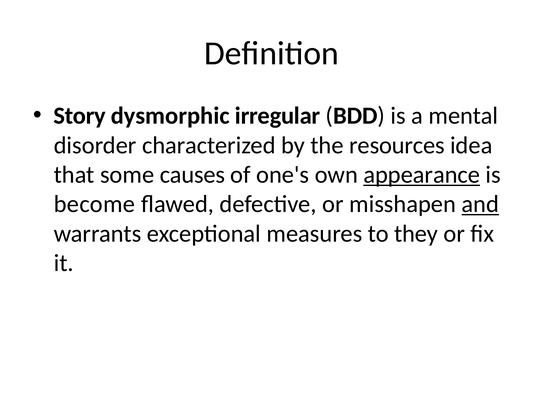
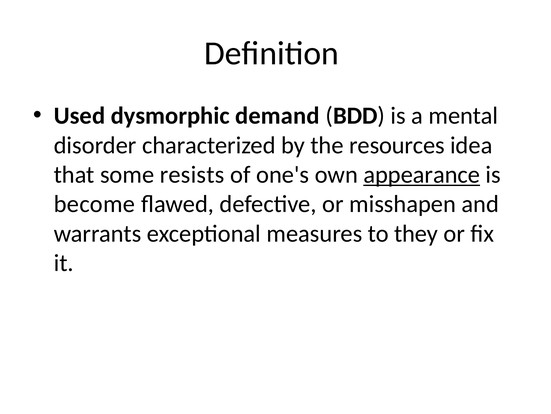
Story: Story -> Used (79, 116)
irregular: irregular -> demand (277, 116)
causes: causes -> resists (192, 174)
and underline: present -> none (480, 204)
